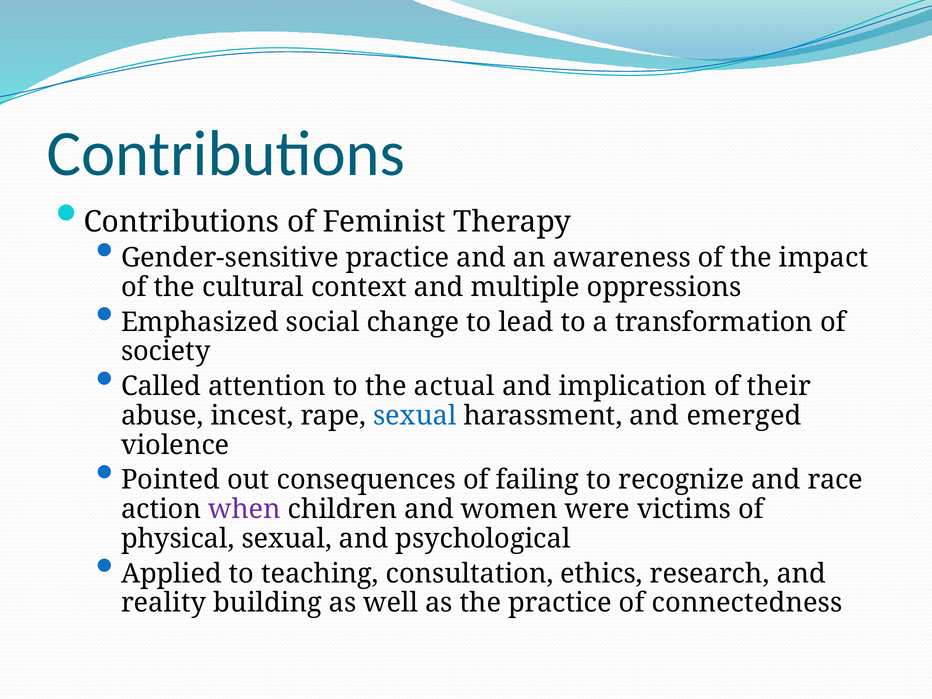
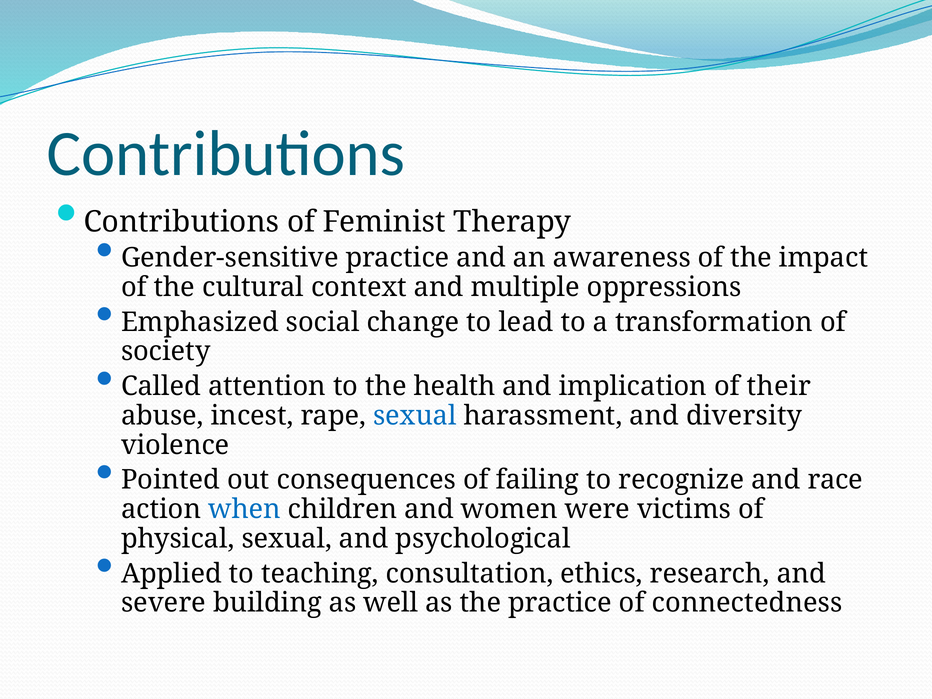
actual: actual -> health (454, 386)
emerged: emerged -> diversity (744, 416)
when colour: purple -> blue (245, 509)
reality: reality -> severe (163, 603)
